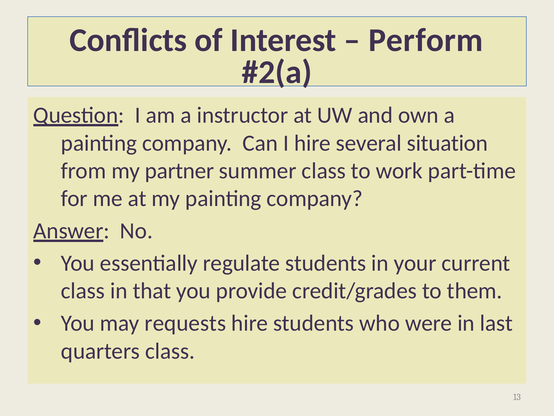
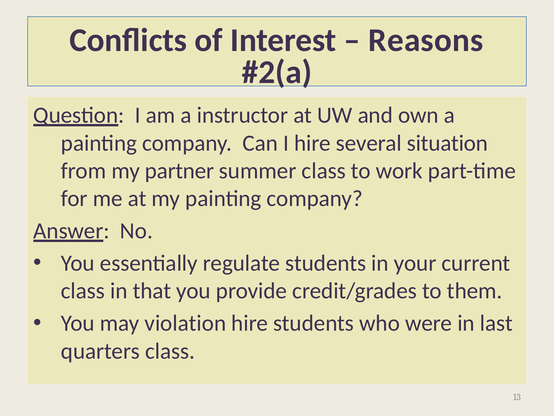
Perform: Perform -> Reasons (426, 40)
requests: requests -> violation (185, 323)
